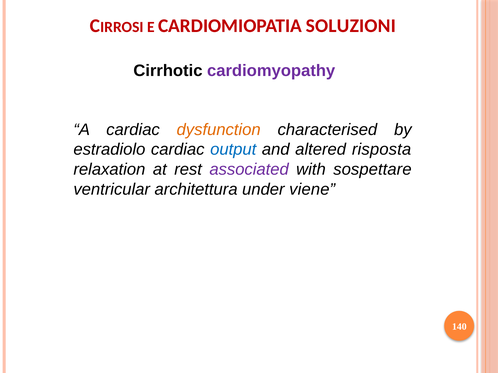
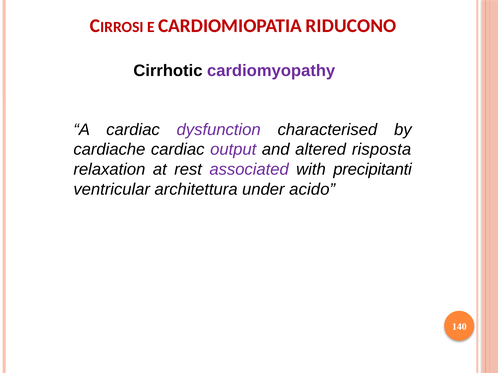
SOLUZIONI: SOLUZIONI -> RIDUCONO (351, 26)
dysfunction colour: orange -> purple (219, 130)
estradiolo: estradiolo -> cardiache (109, 150)
output colour: blue -> purple (233, 150)
sospettare: sospettare -> precipitanti (373, 170)
viene: viene -> acido (312, 190)
